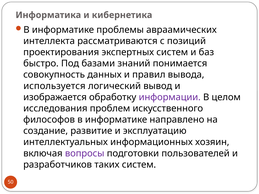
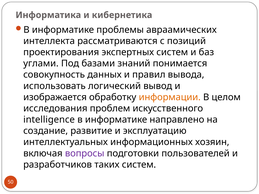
быстро: быстро -> углами (41, 64)
используется: используется -> использовать (54, 86)
информации colour: purple -> orange (170, 97)
философов: философов -> intelligence (49, 120)
